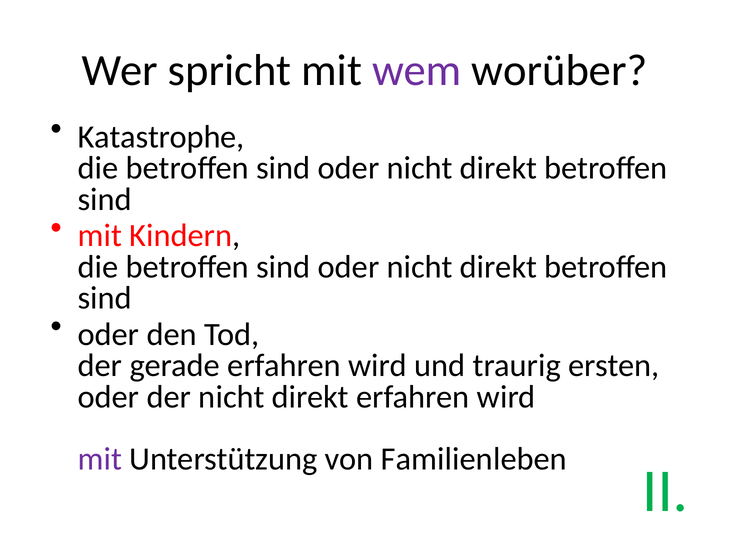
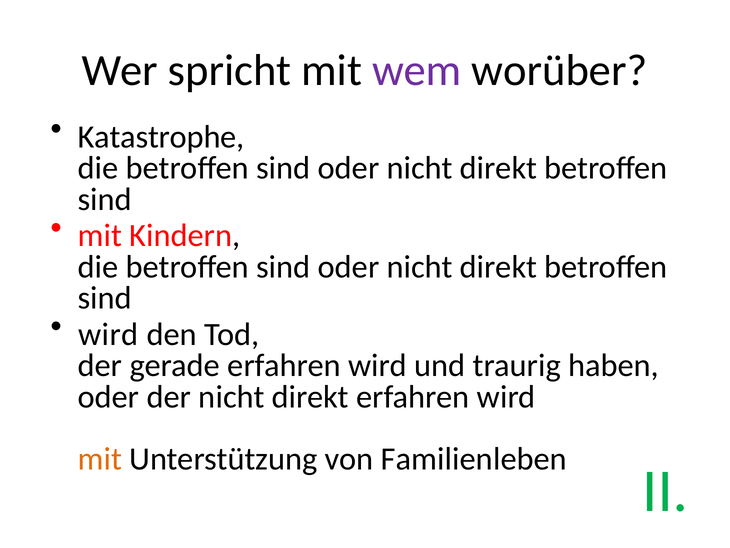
oder: oder -> wird (108, 334)
ersten: ersten -> haben (614, 365)
mit colour: purple -> orange (100, 459)
